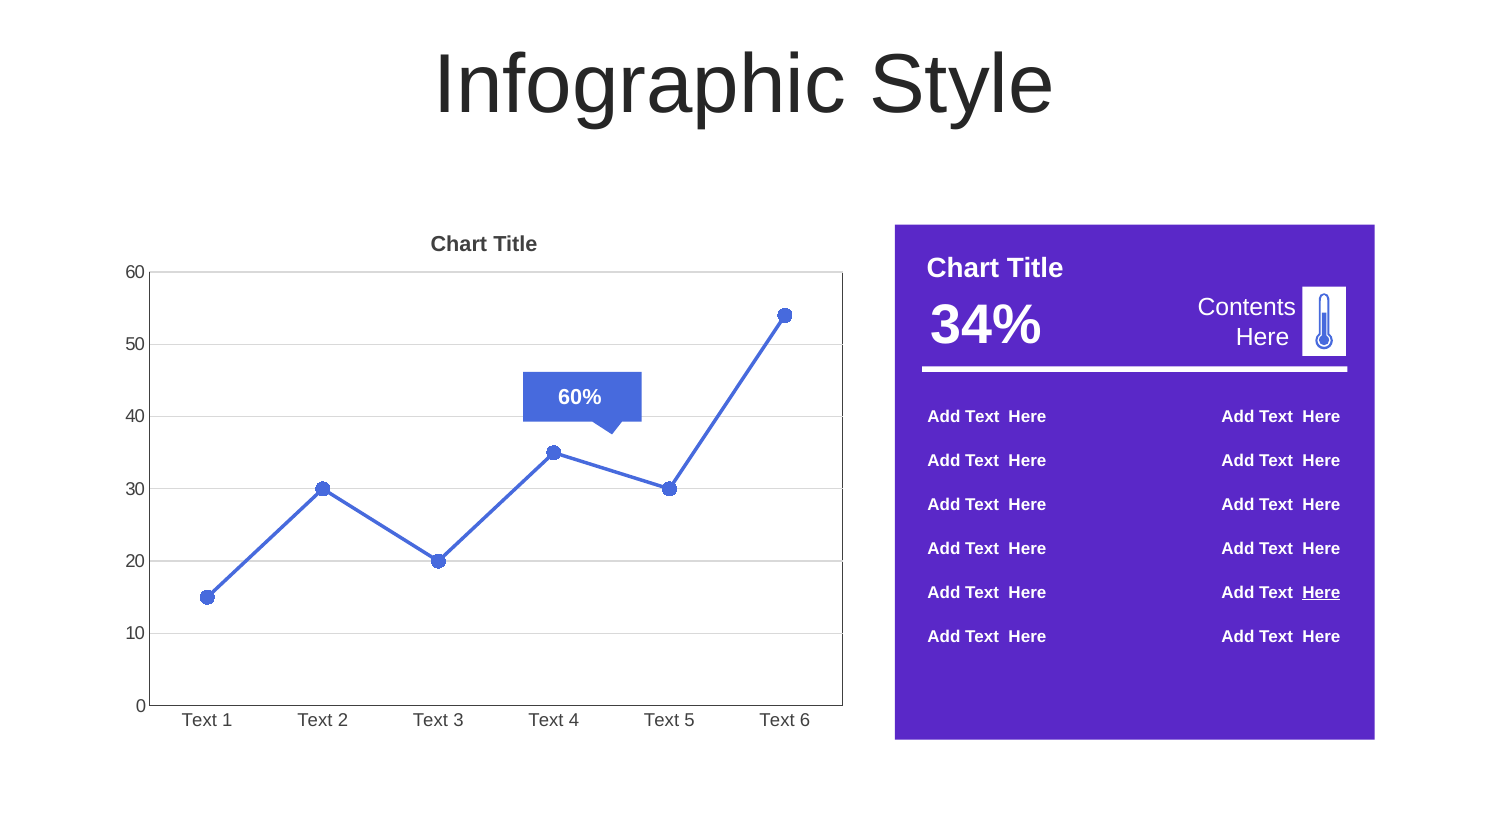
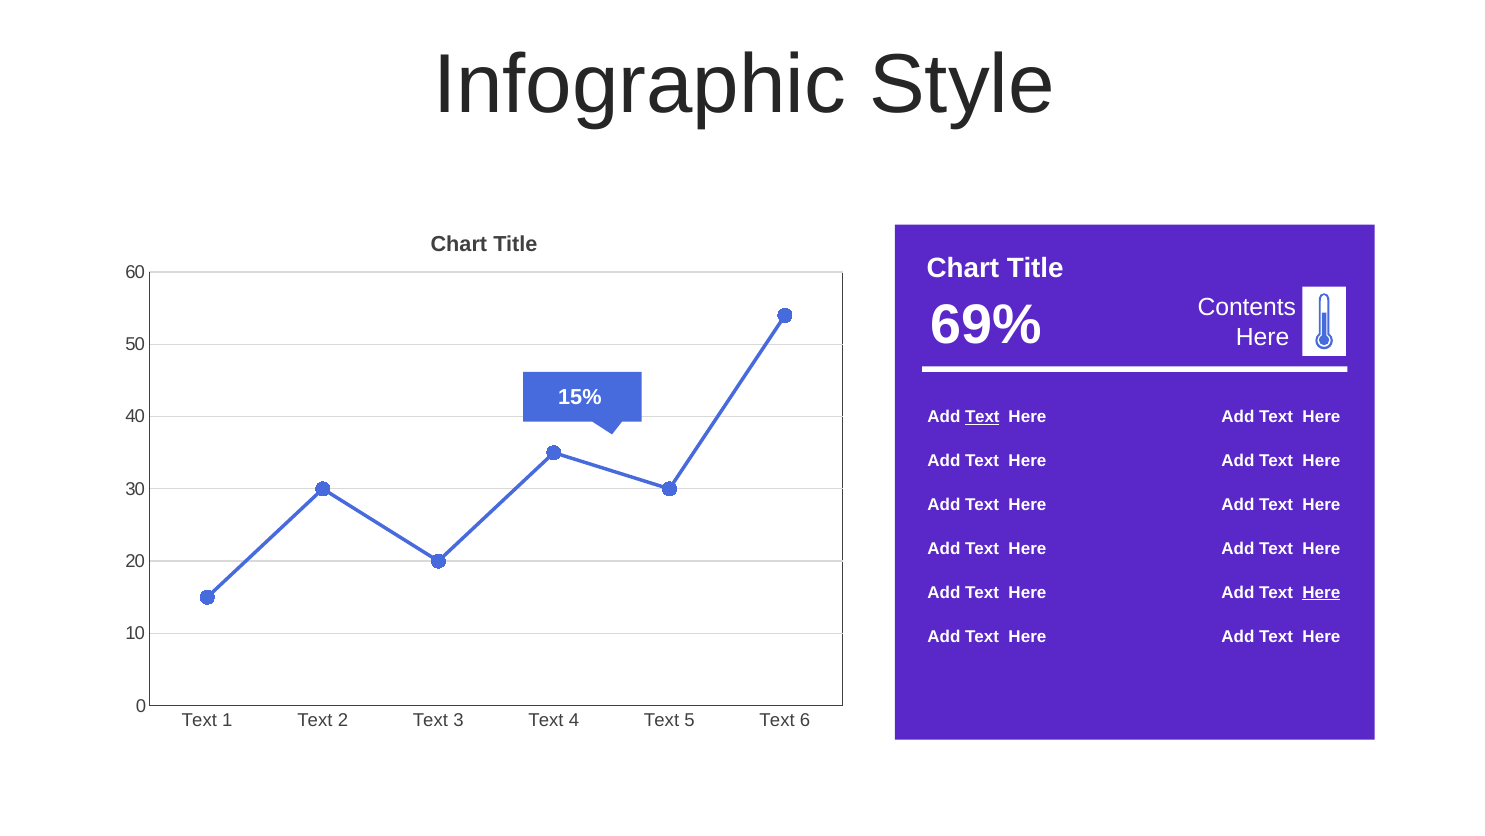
34%: 34% -> 69% (986, 324)
60%: 60% -> 15% (580, 397)
Text underline: none -> present (982, 417)
